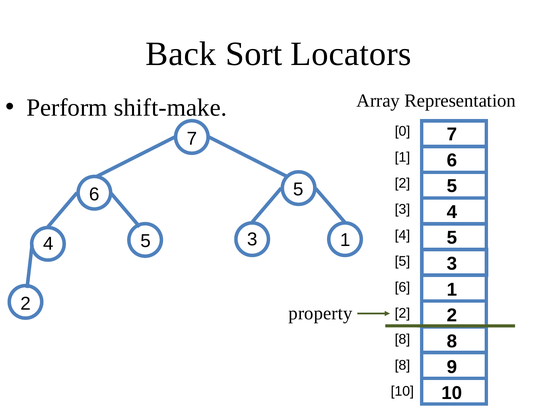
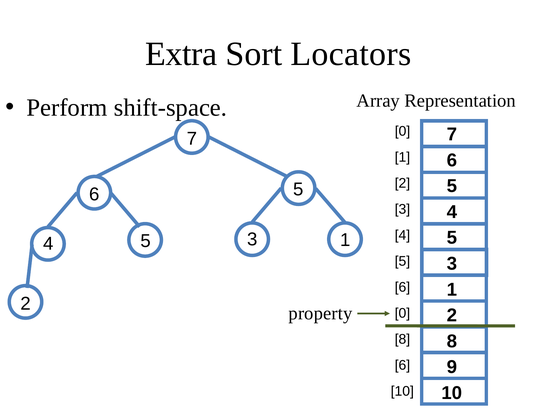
Back: Back -> Extra (181, 54)
shift-make: shift-make -> shift-space (170, 108)
2: 2 -> 0 (402, 313)
8: 8 -> 6 (402, 365)
